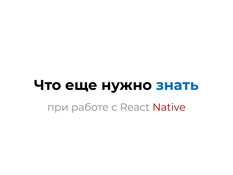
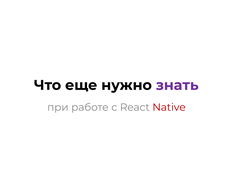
знать colour: blue -> purple (177, 85)
